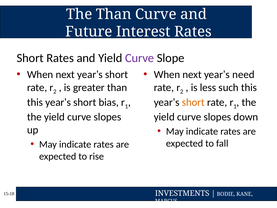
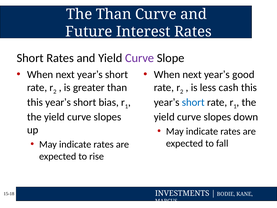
need: need -> good (243, 74)
such: such -> cash (229, 87)
short colour: orange -> blue (193, 102)
